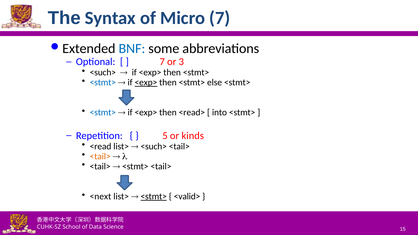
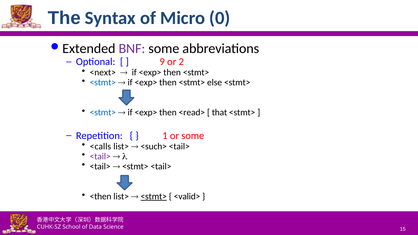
Micro 7: 7 -> 0 (220, 18)
BNF colour: blue -> purple (132, 49)
7: 7 -> 9 (162, 62)
3: 3 -> 2 (181, 62)
<such>: <such> -> <next> (103, 72)
<exp> underline: present -> none (146, 82)
into: into -> that (220, 113)
5: 5 -> 1 (165, 136)
or kinds: kinds -> some (193, 136)
<read: <read -> <calls (100, 146)
<tail> colour: orange -> purple (100, 156)
<next: <next -> <then (101, 196)
